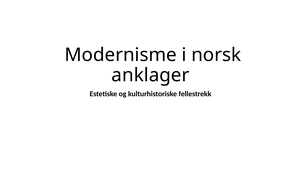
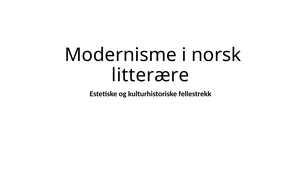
anklager: anklager -> litterære (150, 75)
